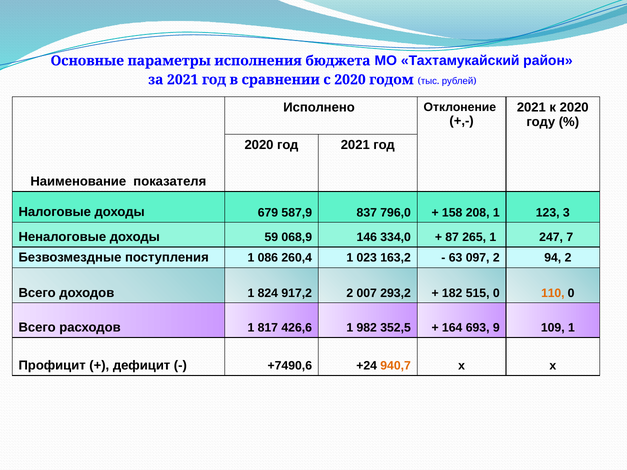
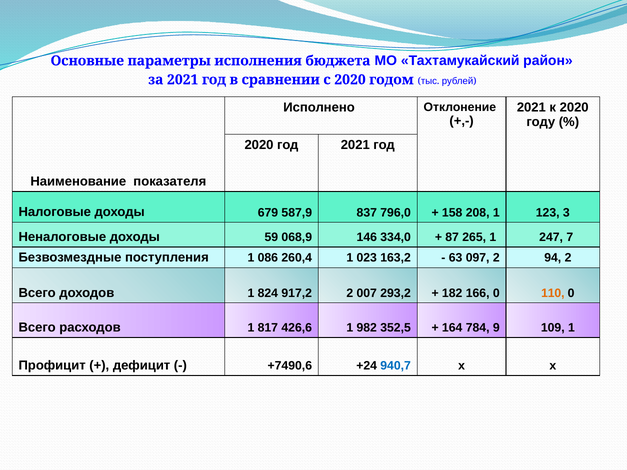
515: 515 -> 166 (478, 293)
693: 693 -> 784 (478, 328)
940,7 colour: orange -> blue (396, 366)
